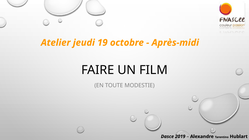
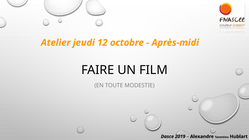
19: 19 -> 12 (102, 43)
